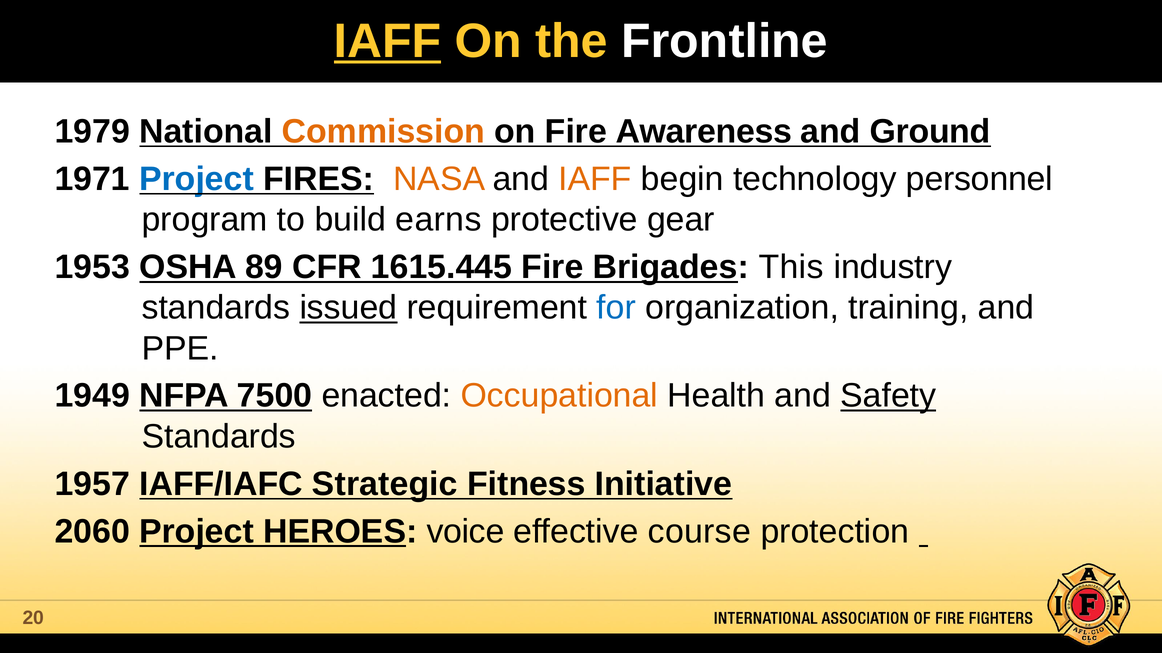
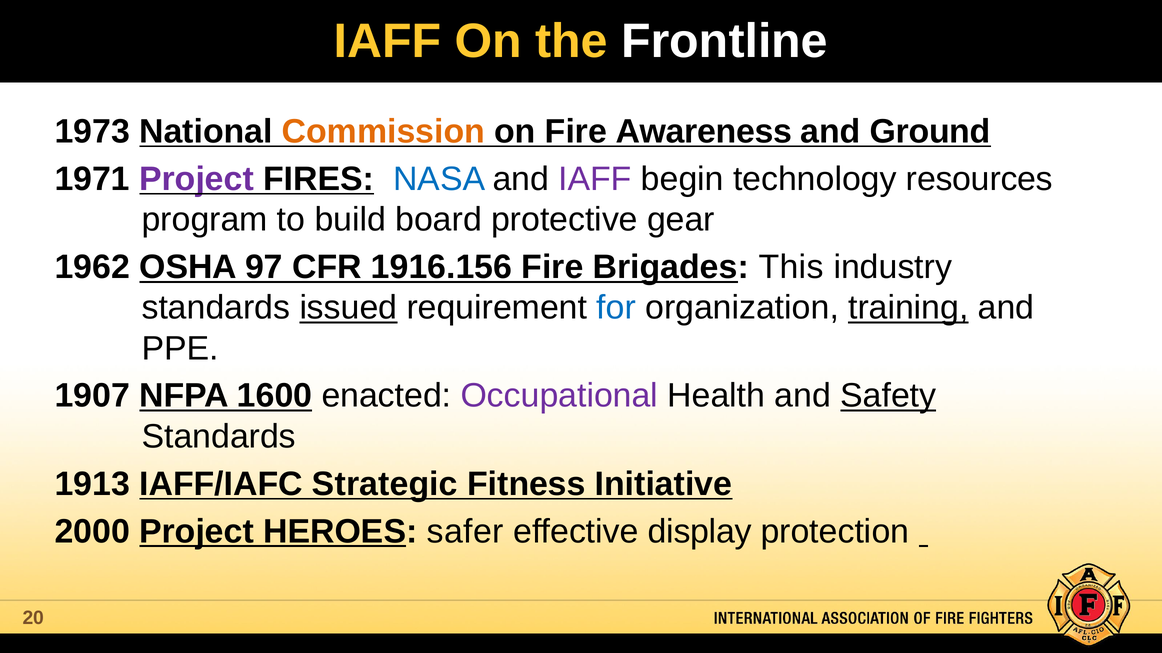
IAFF underline: present -> none (388, 41)
1979: 1979 -> 1973 (92, 132)
Project colour: blue -> purple (197, 179)
NASA colour: orange -> blue (439, 179)
IAFF colour: orange -> purple (595, 179)
personnel: personnel -> resources (979, 179)
earns: earns -> board (439, 220)
1953: 1953 -> 1962 (92, 267)
89: 89 -> 97 (264, 267)
1615.445: 1615.445 -> 1916.156 (441, 267)
training underline: none -> present (908, 308)
1949: 1949 -> 1907 (92, 396)
7500: 7500 -> 1600 (275, 396)
Occupational colour: orange -> purple (559, 396)
1957: 1957 -> 1913 (92, 484)
2060: 2060 -> 2000 (92, 532)
voice: voice -> safer (465, 532)
course: course -> display (700, 532)
